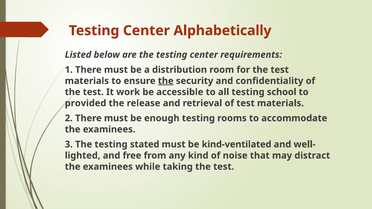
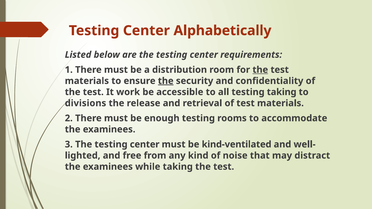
the underline: none -> present (260, 70)
testing school: school -> taking (282, 92)
provided: provided -> divisions (86, 103)
3 The testing stated: stated -> center (145, 145)
